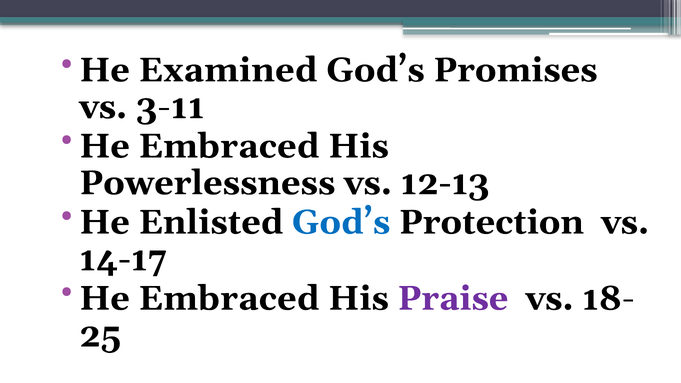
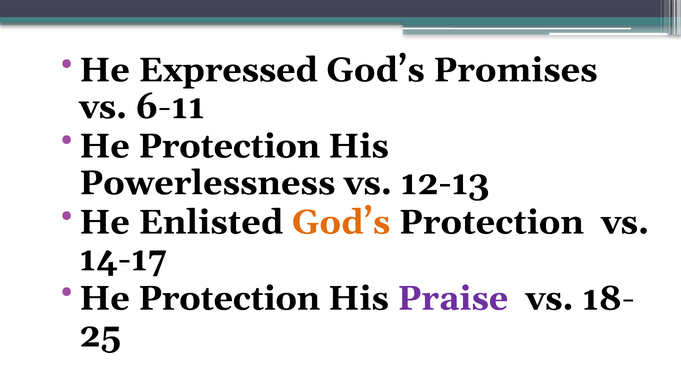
Examined: Examined -> Expressed (228, 70)
3-11: 3-11 -> 6-11 (170, 107)
Embraced: Embraced -> Protection (229, 146)
God’s colour: blue -> orange (341, 222)
Embraced: Embraced -> Protection (229, 298)
